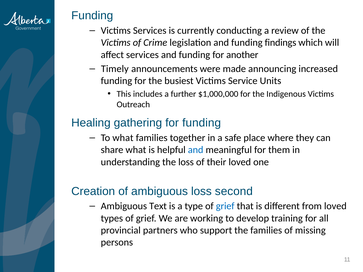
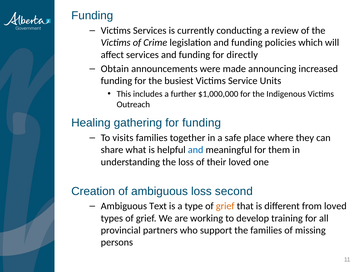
findings: findings -> policies (280, 43)
another: another -> directly (242, 55)
Timely: Timely -> Obtain (115, 69)
To what: what -> visits (123, 138)
grief colour: blue -> orange (225, 206)
